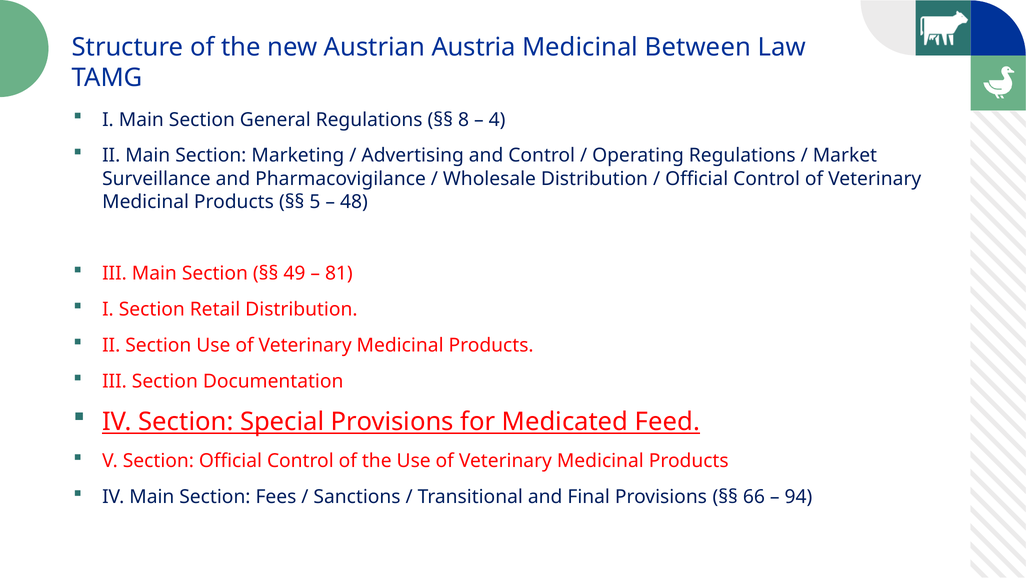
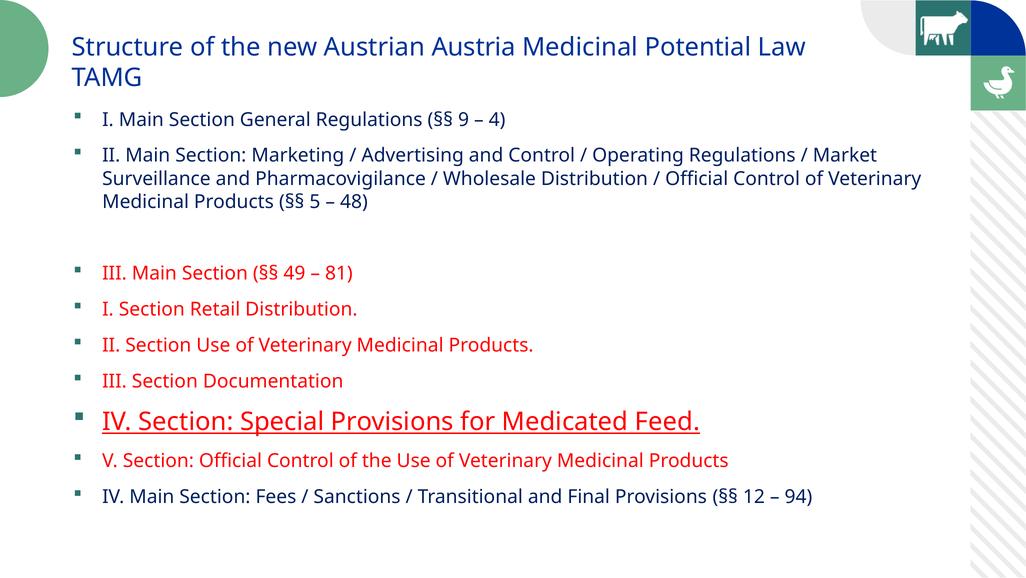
Between: Between -> Potential (698, 47)
8: 8 -> 9 (464, 120)
66: 66 -> 12 (754, 497)
